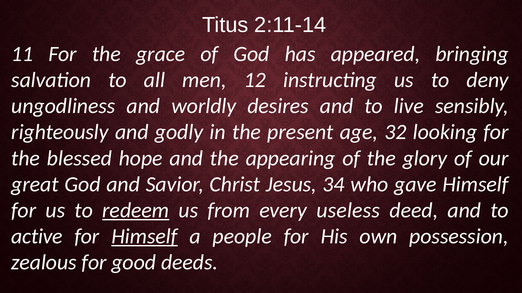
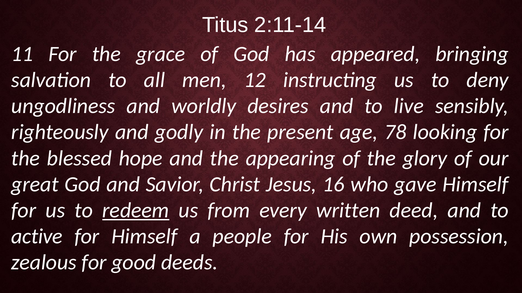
32: 32 -> 78 (395, 132)
34: 34 -> 16 (334, 185)
useless: useless -> written (348, 211)
Himself underline: present -> none (144, 237)
